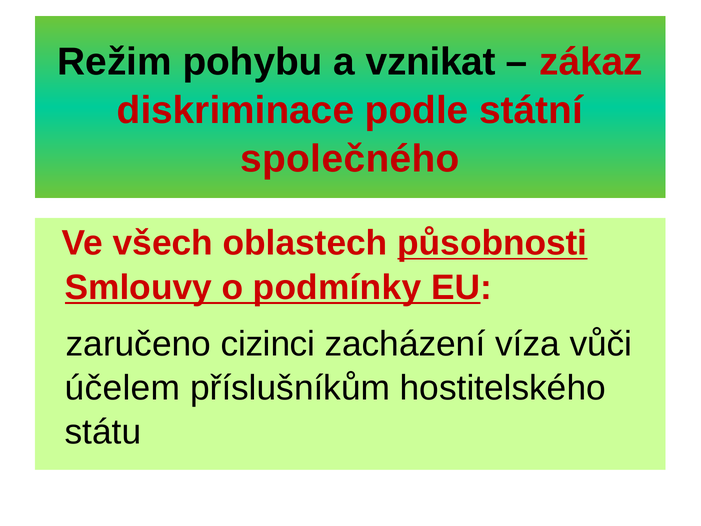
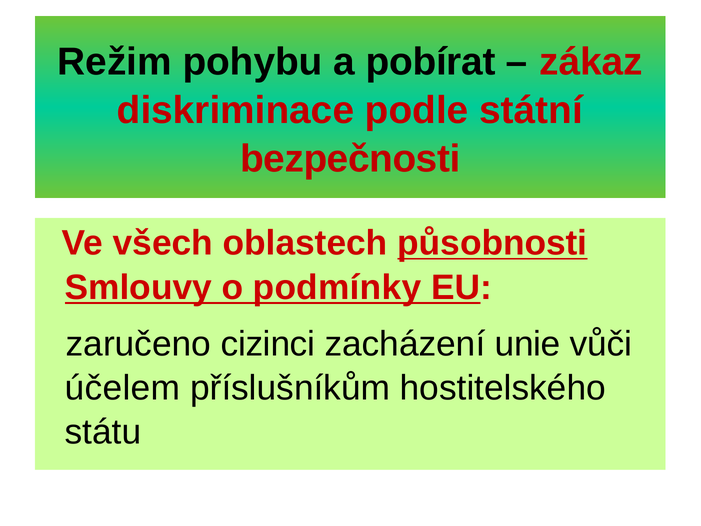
vznikat: vznikat -> pobírat (431, 62)
společného: společného -> bezpečnosti (350, 159)
víza: víza -> unie (528, 344)
